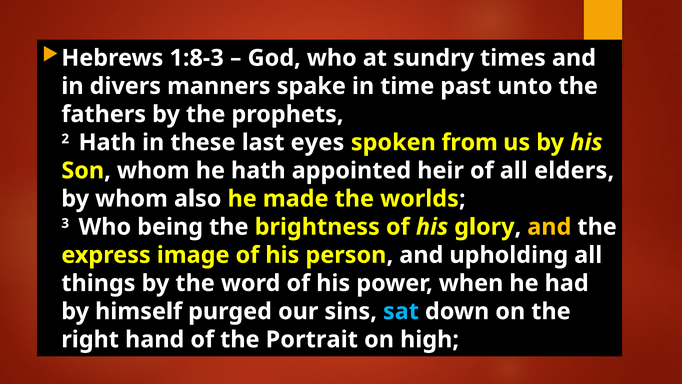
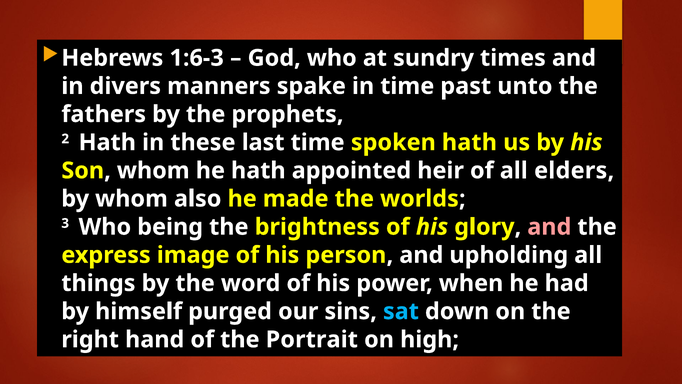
1:8-3: 1:8-3 -> 1:6-3 (197, 58)
last eyes: eyes -> time (318, 142)
spoken from: from -> hath (469, 142)
and colour: yellow -> pink (549, 227)
